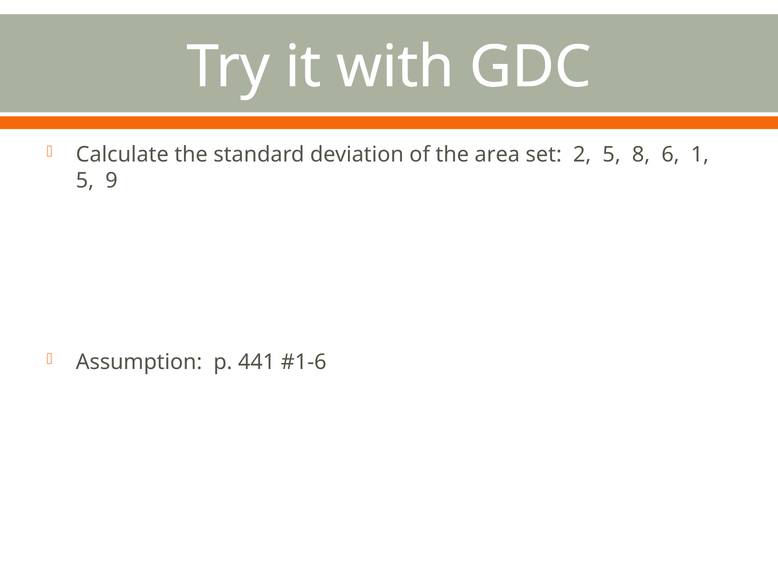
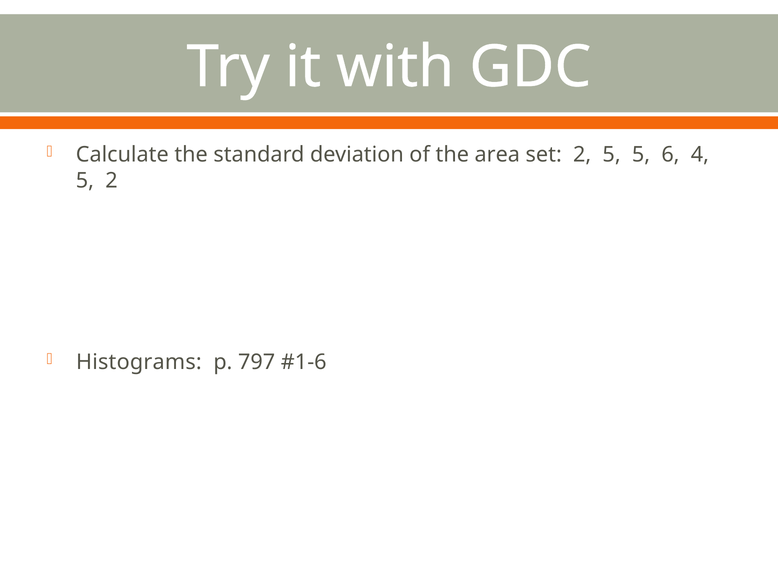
5 8: 8 -> 5 (641, 155)
1: 1 -> 4 (700, 155)
5 9: 9 -> 2 (111, 181)
Assumption: Assumption -> Histograms (139, 362)
441: 441 -> 797 (257, 362)
